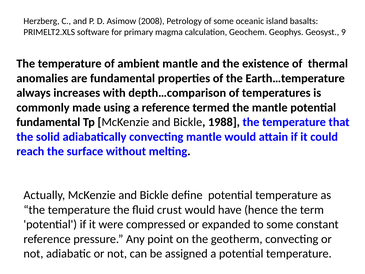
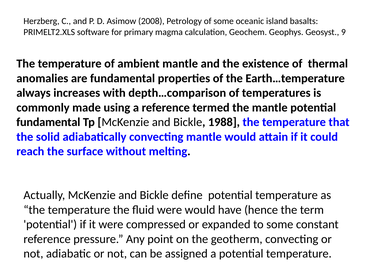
fluid crust: crust -> were (169, 210)
